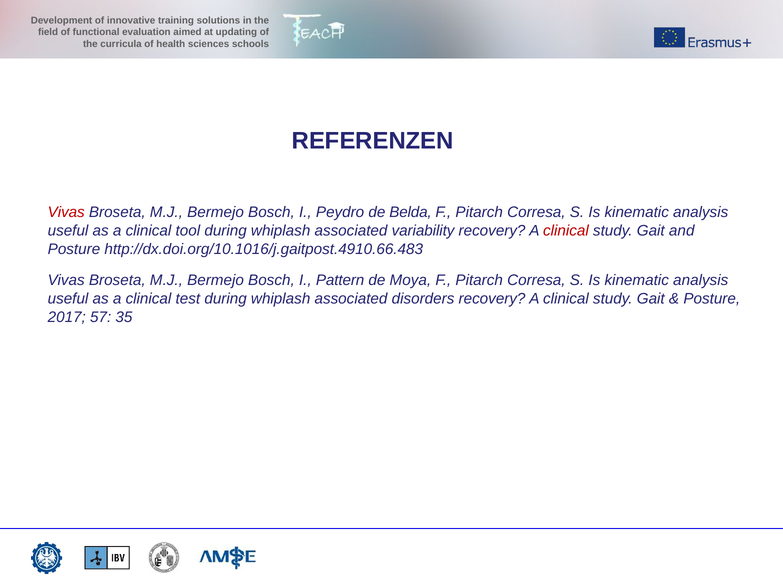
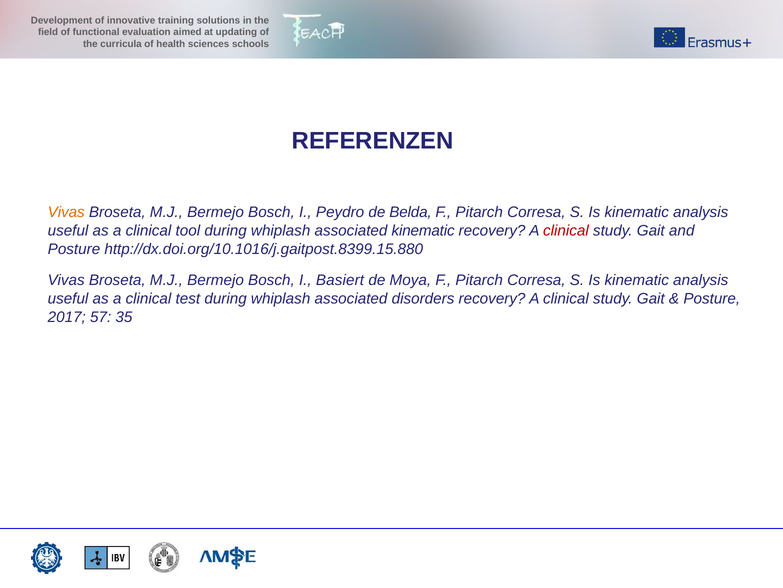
Vivas colour: red -> orange (66, 212)
associated variability: variability -> kinematic (423, 230)
http://dx.doi.org/10.1016/j.gaitpost.4910.66.483: http://dx.doi.org/10.1016/j.gaitpost.4910.66.483 -> http://dx.doi.org/10.1016/j.gaitpost.8399.15.880 (264, 249)
Pattern: Pattern -> Basiert (340, 280)
